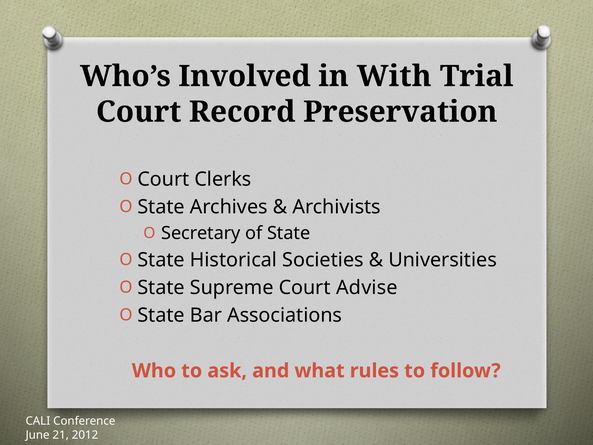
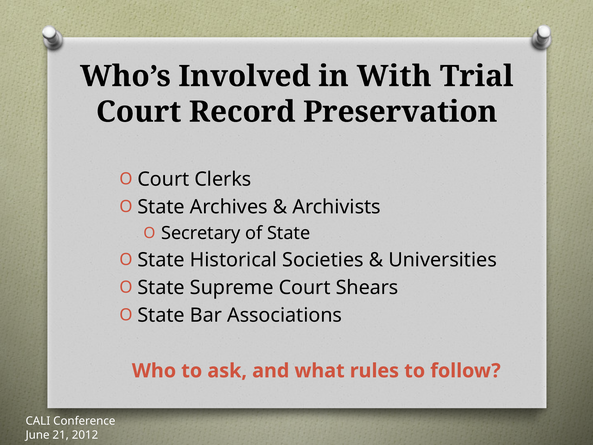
Advise: Advise -> Shears (367, 288)
